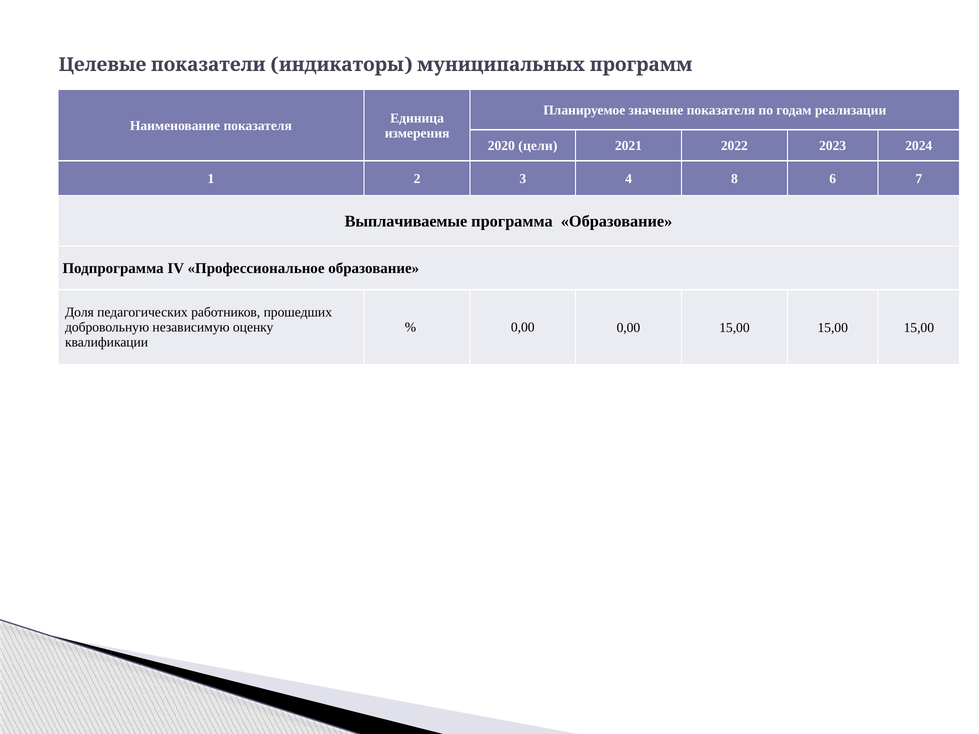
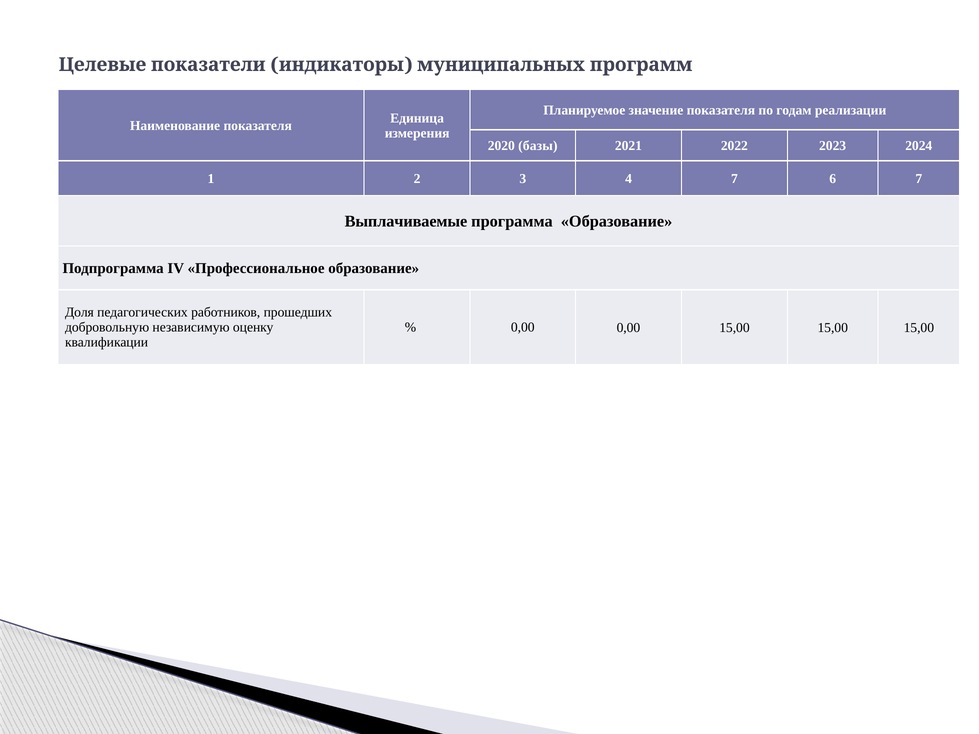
цели: цели -> базы (538, 146)
4 8: 8 -> 7 (734, 179)
